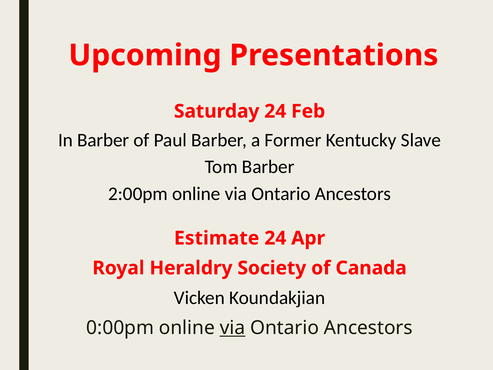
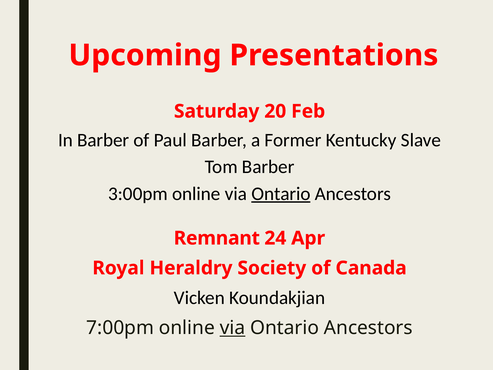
Saturday 24: 24 -> 20 (275, 111)
2:00pm: 2:00pm -> 3:00pm (138, 194)
Ontario underline: none -> present (281, 194)
Estimate: Estimate -> Remnant (217, 238)
0:00pm: 0:00pm -> 7:00pm (120, 328)
